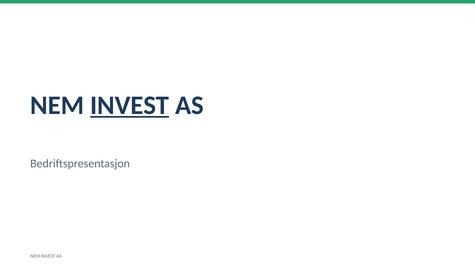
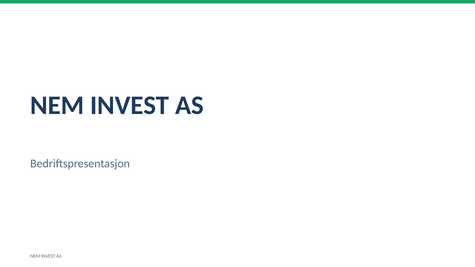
INVEST underline: present -> none (130, 105)
